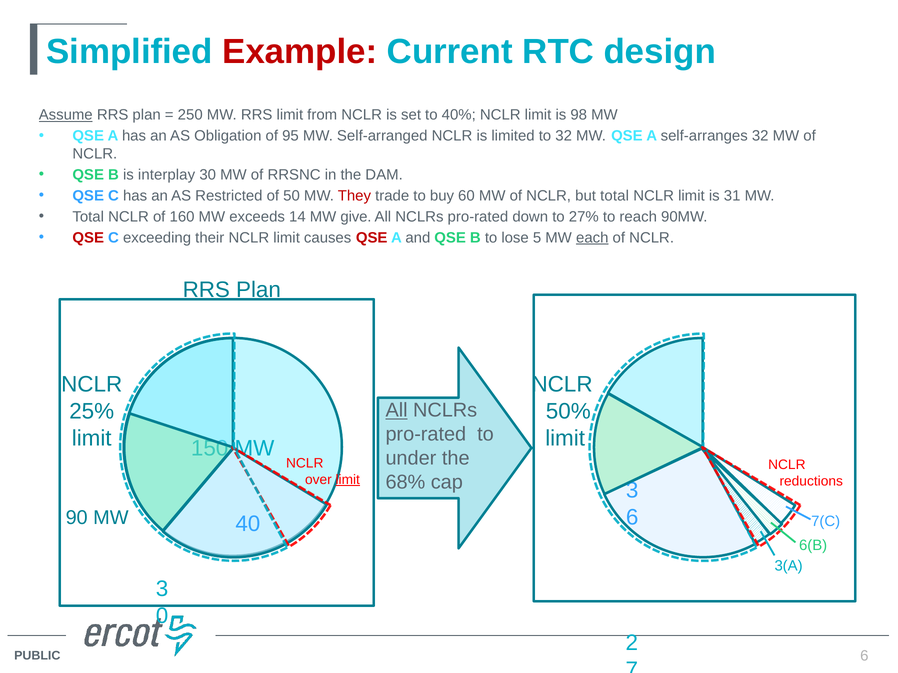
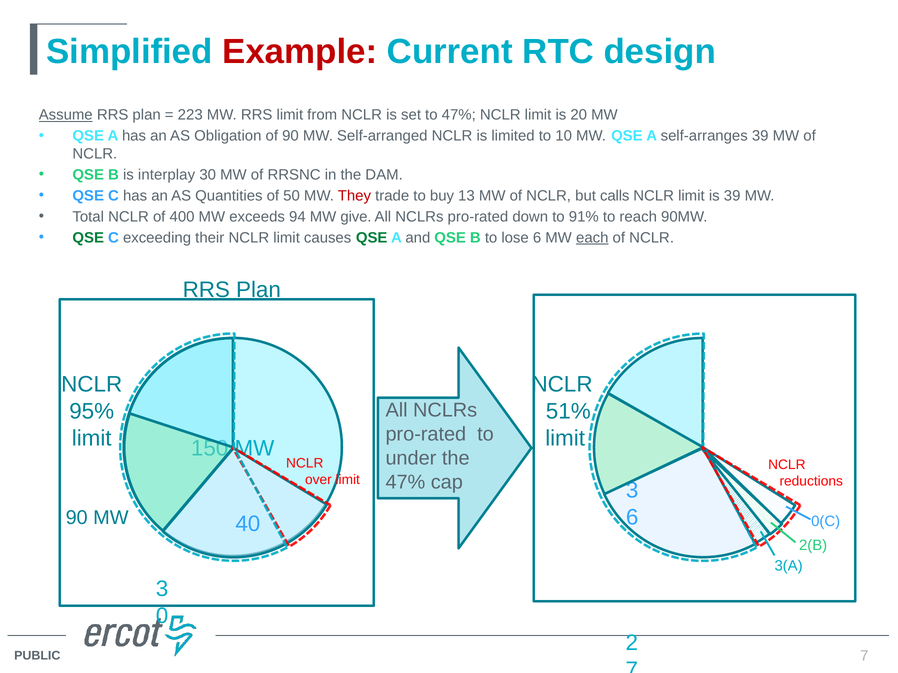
250: 250 -> 223 (190, 115)
to 40%: 40% -> 47% (459, 115)
98: 98 -> 20 (579, 115)
of 95: 95 -> 90 (290, 136)
to 32: 32 -> 10 (564, 136)
self-arranges 32: 32 -> 39 (760, 136)
Restricted: Restricted -> Quantities (229, 196)
60: 60 -> 13 (466, 196)
but total: total -> calls (615, 196)
is 31: 31 -> 39 (732, 196)
160: 160 -> 400 (182, 217)
14: 14 -> 94 (297, 217)
27%: 27% -> 91% (584, 217)
QSE colour: red -> green (88, 238)
QSE colour: red -> green (372, 238)
lose 5: 5 -> 6 (537, 238)
25%: 25% -> 95% (92, 412)
50%: 50% -> 51% (568, 412)
All underline: present -> none (397, 411)
68%: 68% -> 47% (405, 483)
limit underline: present -> none (348, 480)
7(C: 7(C -> 0(C (826, 522)
6(B: 6(B -> 2(B (813, 546)
6: 6 -> 7 (864, 656)
